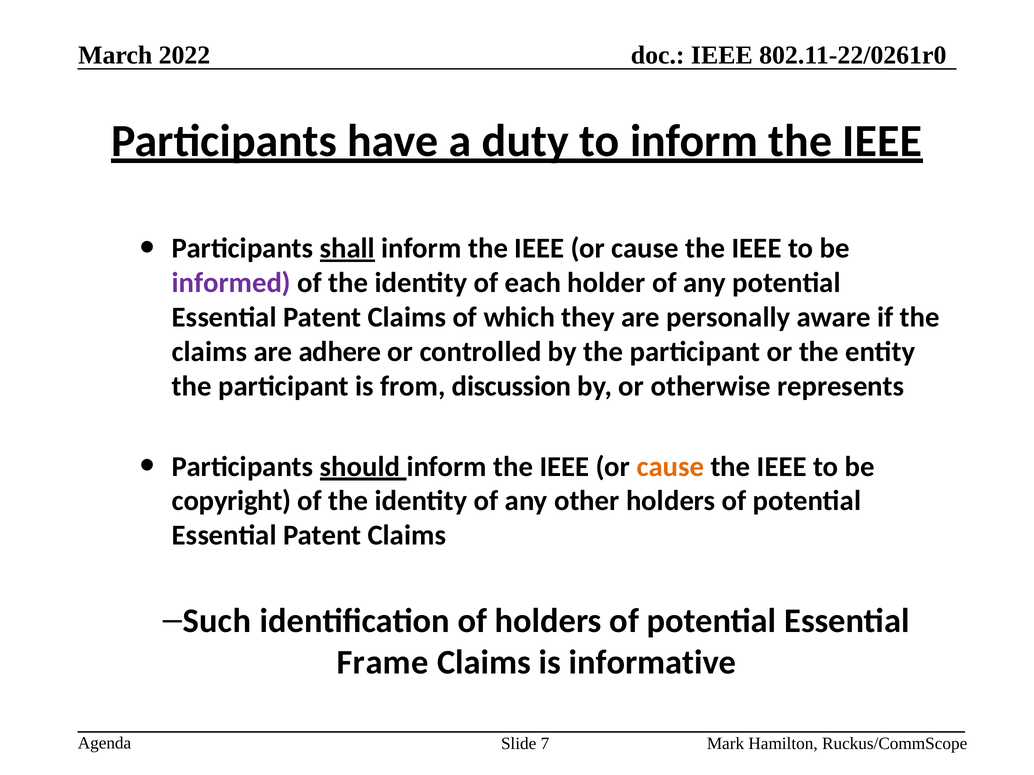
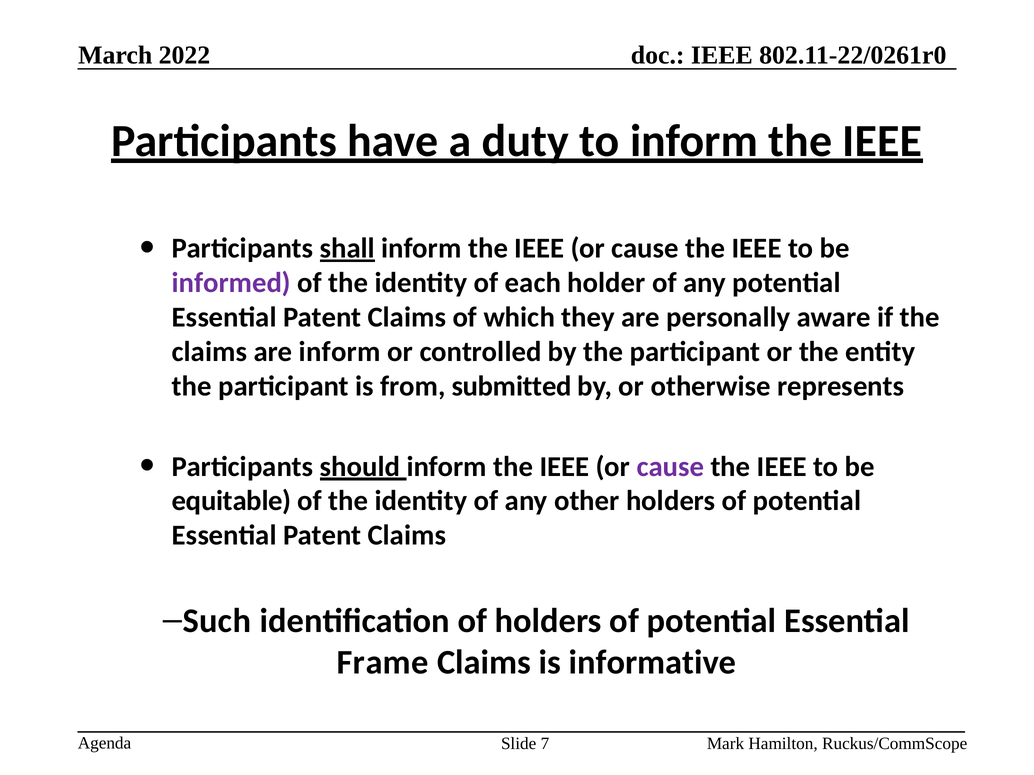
are adhere: adhere -> inform (340, 352)
discussion: discussion -> submitted (512, 386)
cause colour: orange -> purple (670, 467)
copyright: copyright -> equitable (232, 501)
